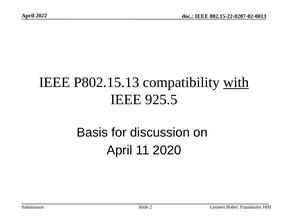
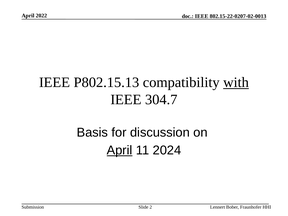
925.5: 925.5 -> 304.7 (161, 100)
April underline: none -> present (120, 150)
2020: 2020 -> 2024 (167, 150)
